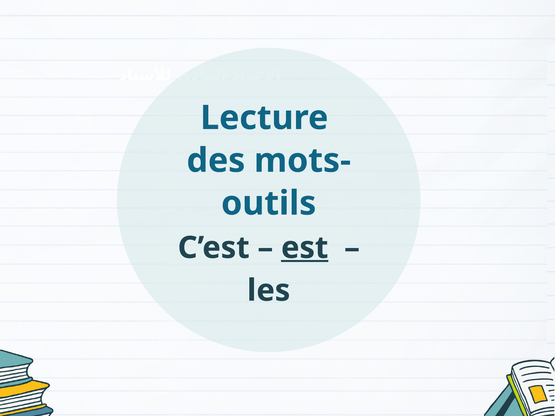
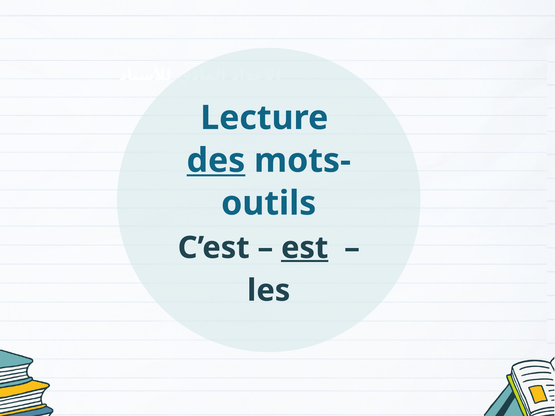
des underline: none -> present (216, 161)
